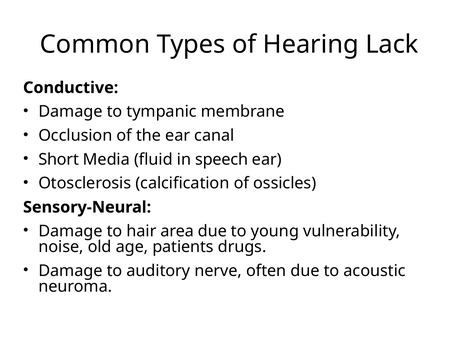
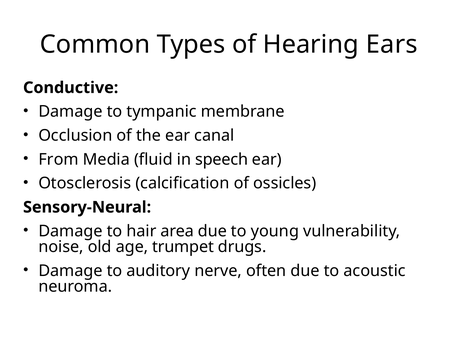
Lack: Lack -> Ears (392, 44)
Short: Short -> From (59, 160)
patients: patients -> trumpet (183, 247)
